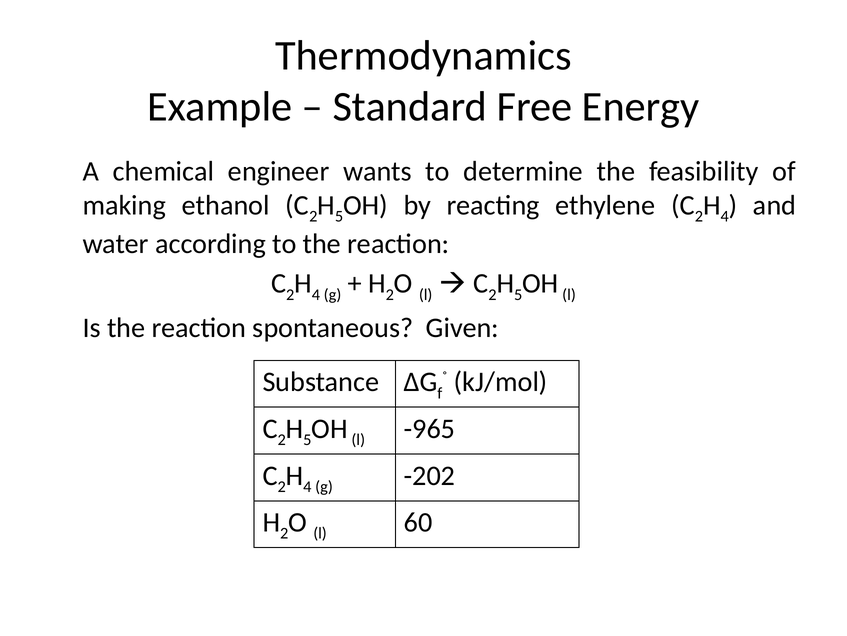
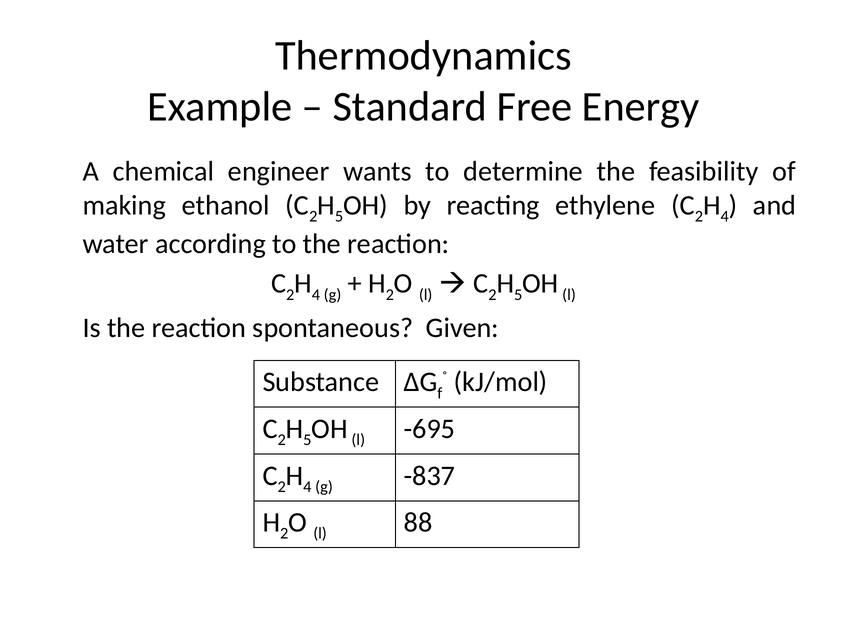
-965: -965 -> -695 (429, 428)
-202: -202 -> -837 (429, 475)
60: 60 -> 88 (418, 522)
